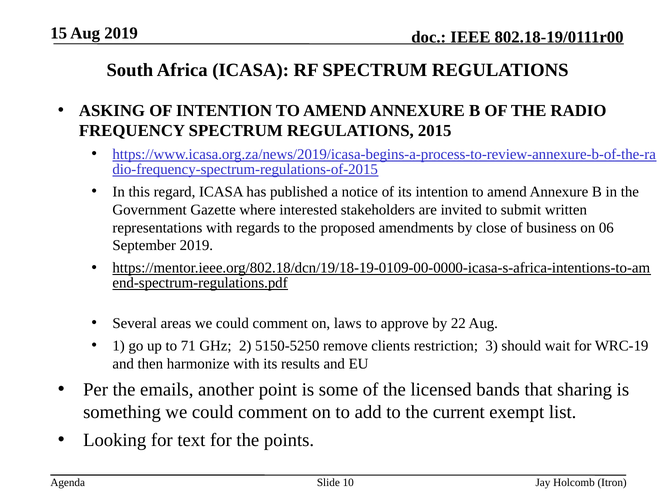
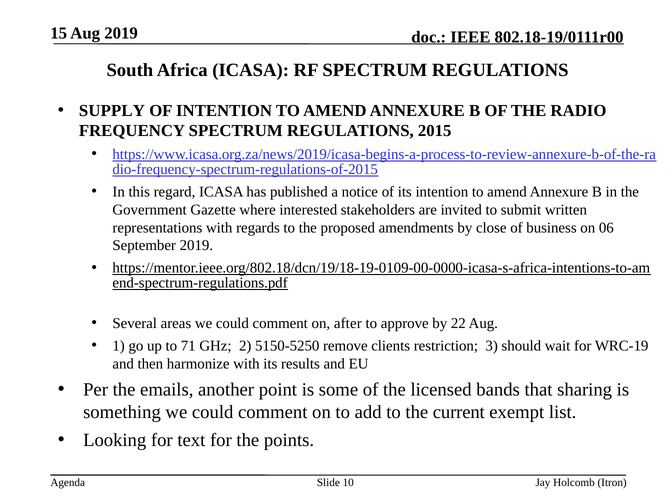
ASKING: ASKING -> SUPPLY (112, 111)
laws: laws -> after (348, 323)
